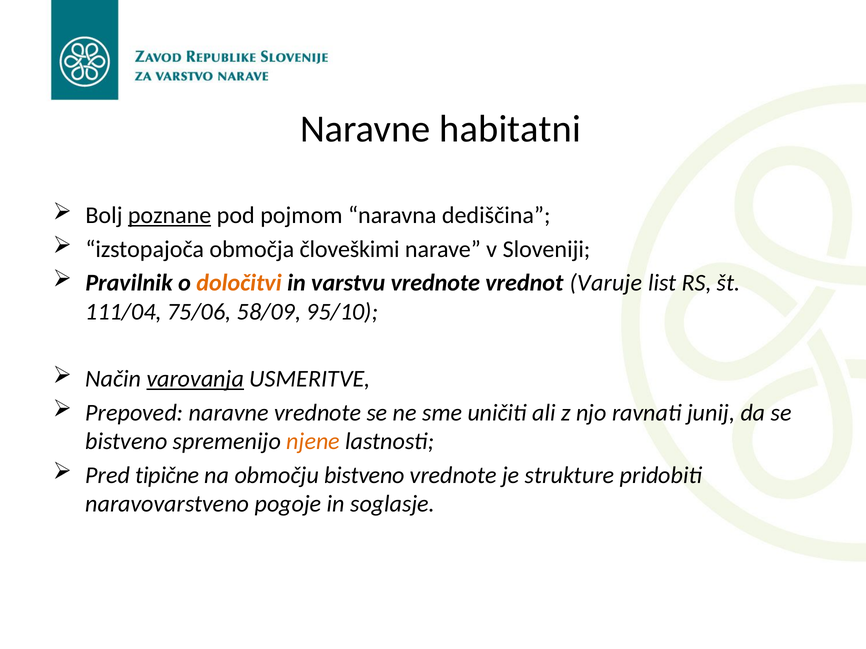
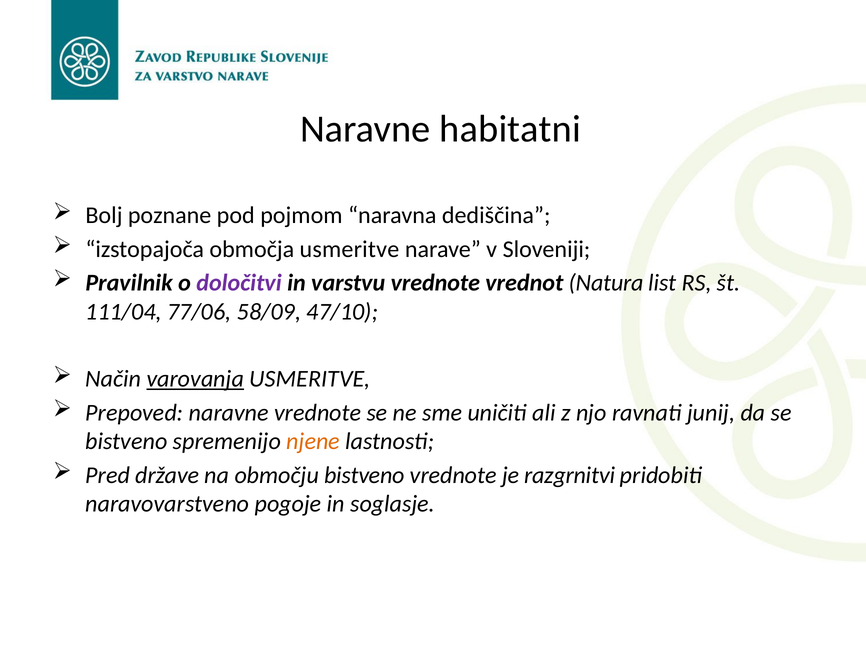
poznane underline: present -> none (170, 216)
območja človeškimi: človeškimi -> usmeritve (349, 249)
določitvi colour: orange -> purple (239, 283)
Varuje: Varuje -> Natura (606, 283)
75/06: 75/06 -> 77/06 (199, 312)
95/10: 95/10 -> 47/10 (342, 312)
tipične: tipične -> države (167, 476)
strukture: strukture -> razgrnitvi (570, 476)
